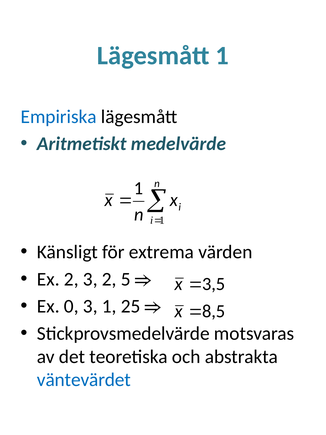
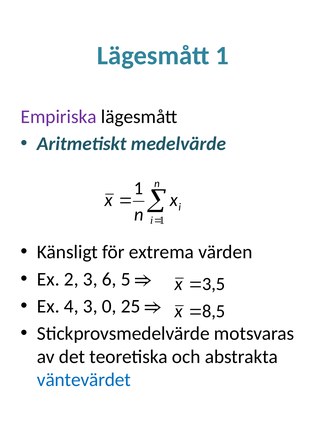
Empiriska colour: blue -> purple (59, 117)
3 2: 2 -> 6 (109, 279)
0: 0 -> 4 (71, 306)
3 1: 1 -> 0 (109, 306)
